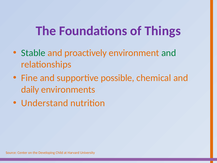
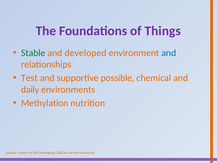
proactively: proactively -> developed (86, 53)
and colour: green -> blue (169, 53)
Fine: Fine -> Test (29, 78)
Understand: Understand -> Methylation (45, 103)
